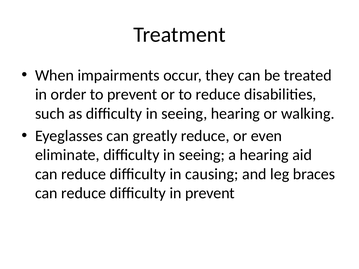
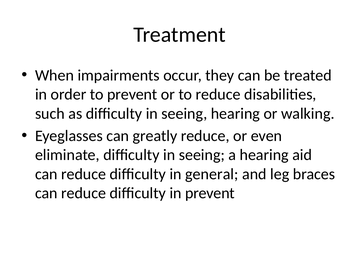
causing: causing -> general (212, 174)
